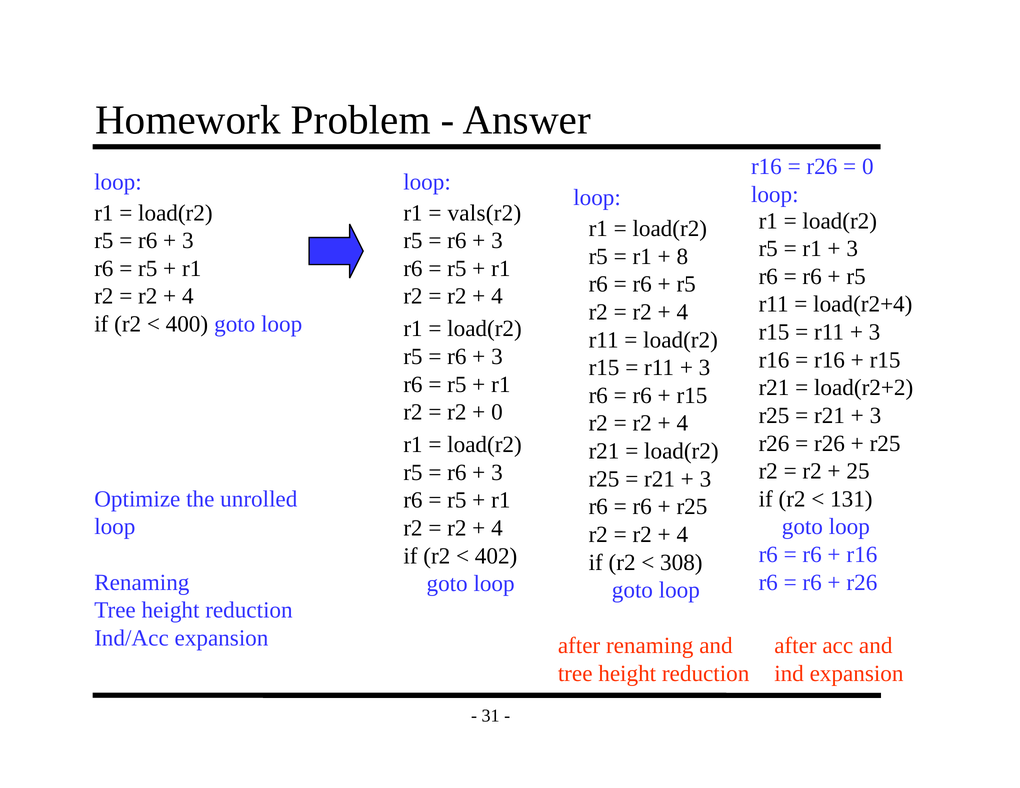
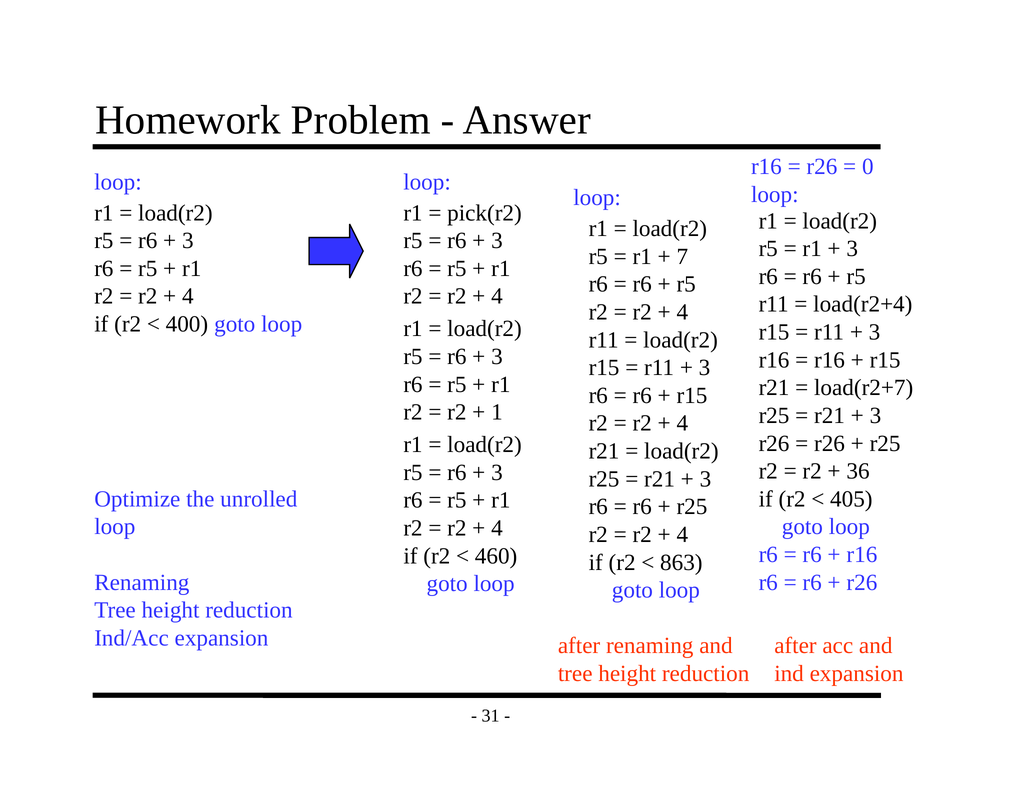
vals(r2: vals(r2 -> pick(r2 (485, 213)
8: 8 -> 7 (682, 257)
load(r2+2: load(r2+2 -> load(r2+7 (864, 388)
0: 0 -> 1 (497, 412)
25: 25 -> 36 (858, 471)
131: 131 -> 405 (851, 499)
402: 402 -> 460 (496, 556)
308: 308 -> 863 (681, 563)
